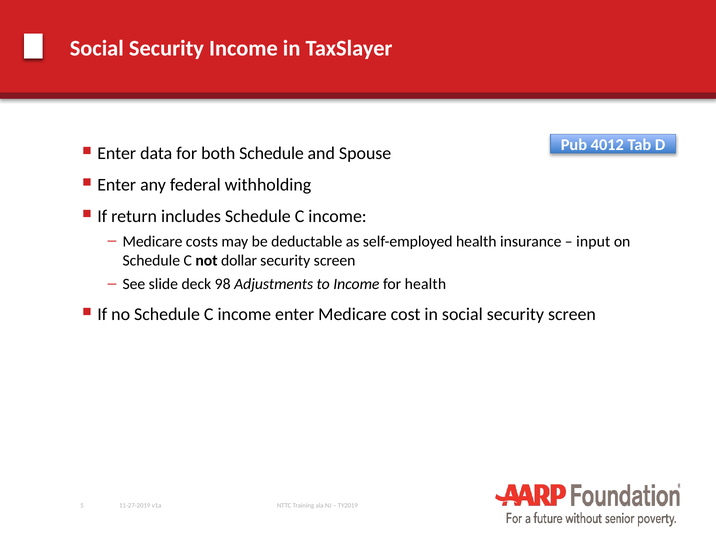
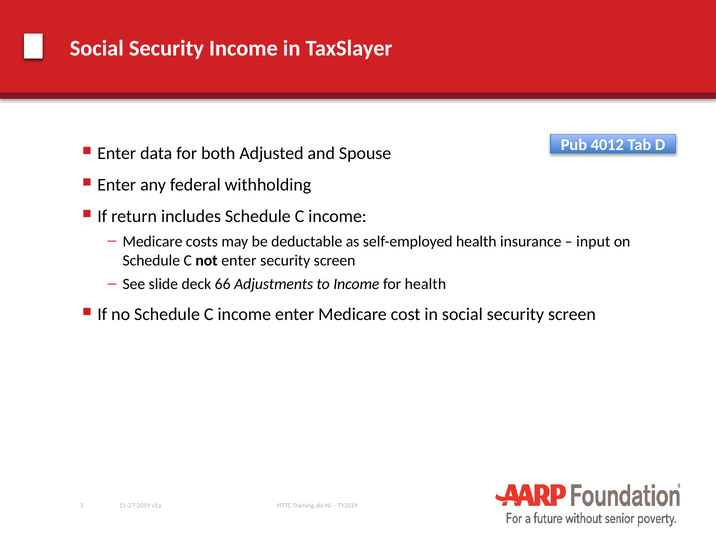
both Schedule: Schedule -> Adjusted (271, 154)
not dollar: dollar -> enter (239, 260)
98: 98 -> 66 (223, 284)
